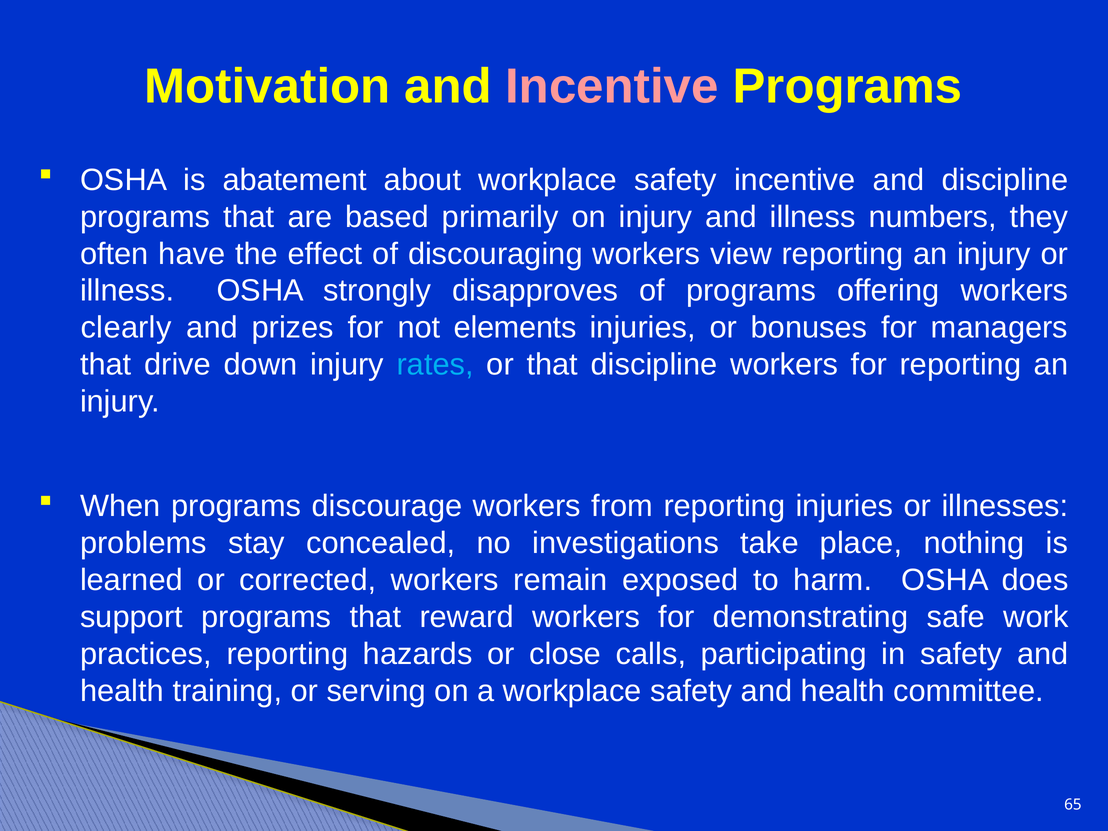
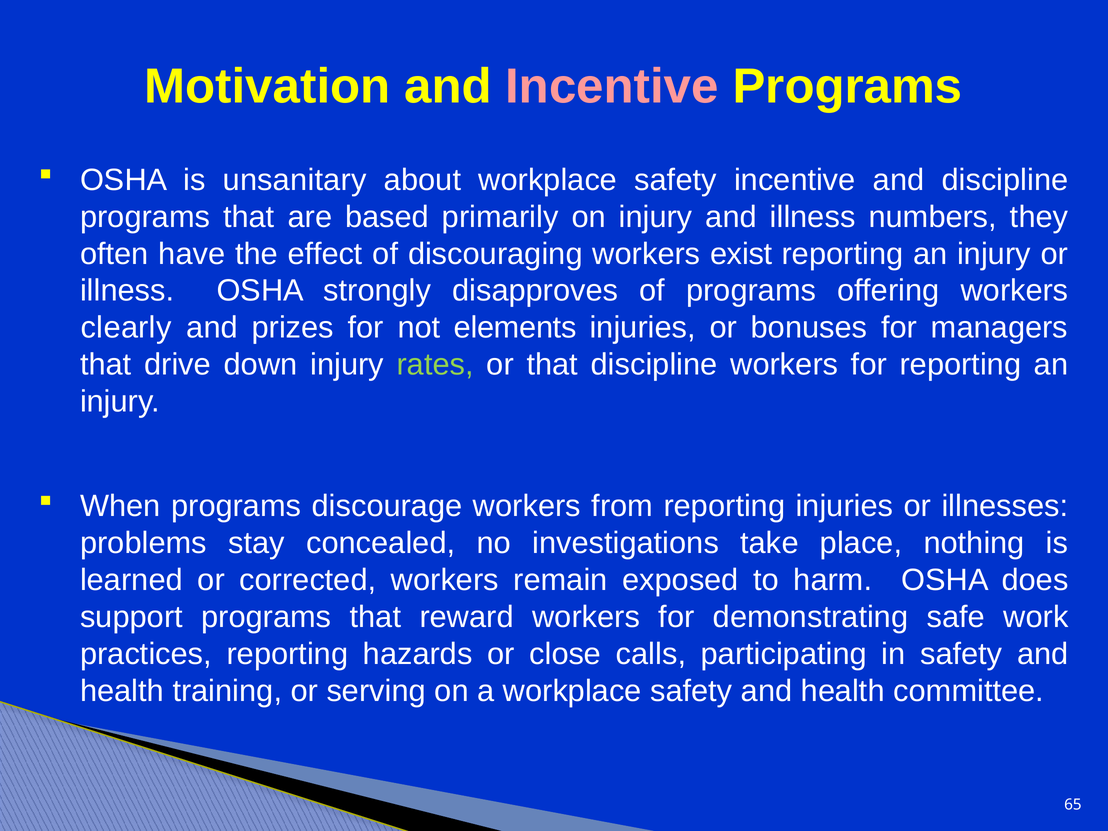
abatement: abatement -> unsanitary (295, 180)
view: view -> exist (741, 254)
rates colour: light blue -> light green (435, 365)
